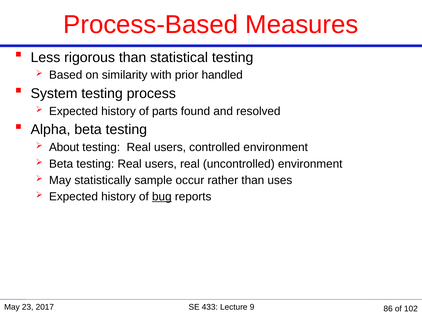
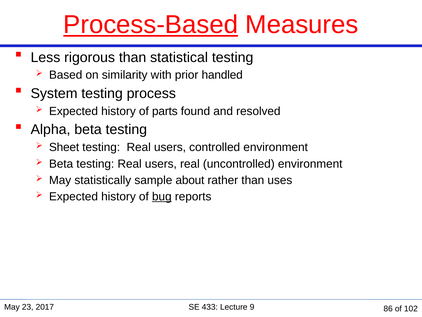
Process-Based underline: none -> present (151, 25)
About: About -> Sheet (64, 147)
occur: occur -> about (190, 180)
